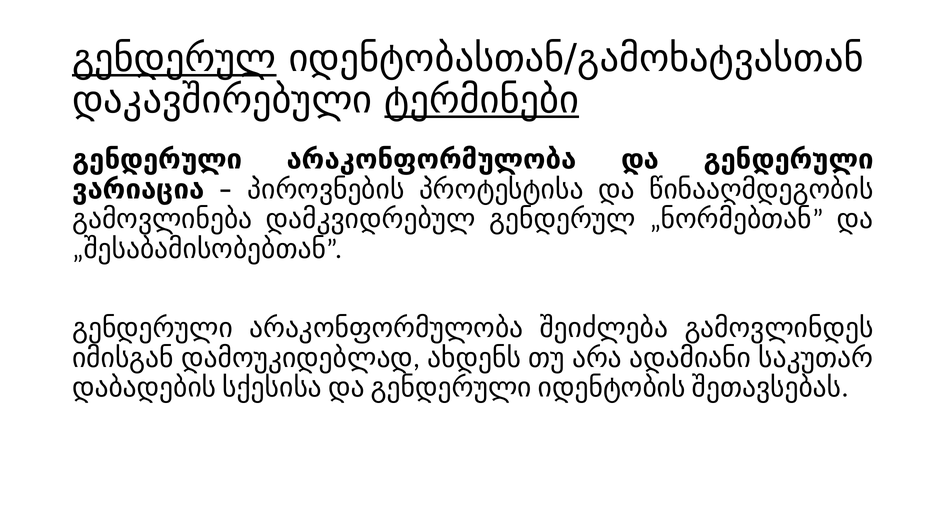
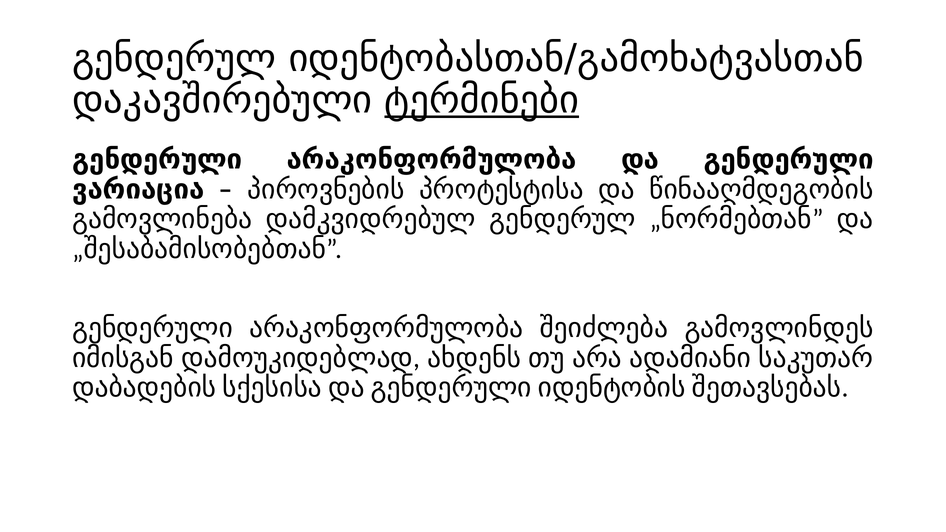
გენდერულ underline: present -> none (174, 59)
